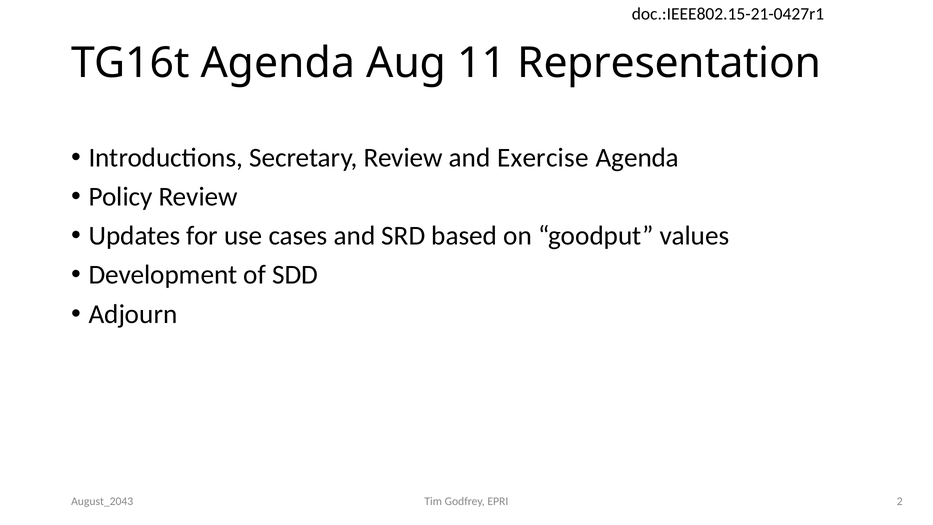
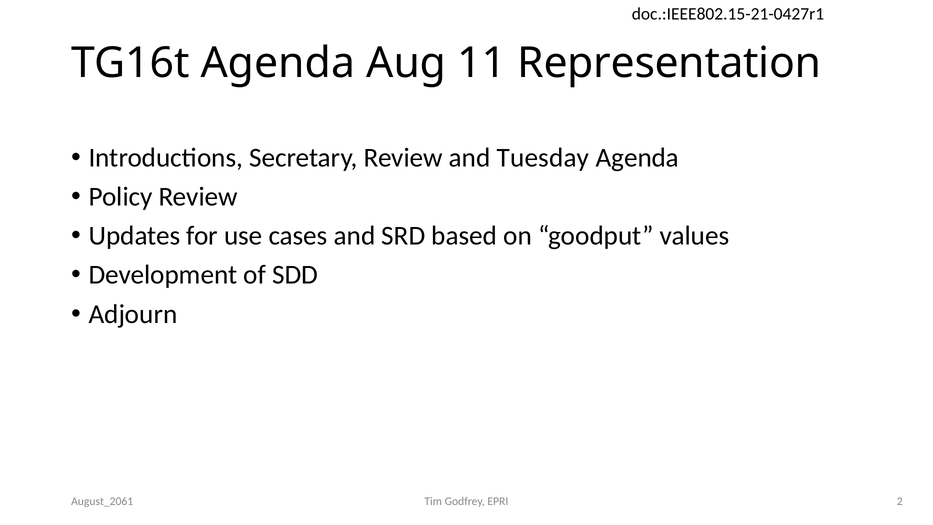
Exercise: Exercise -> Tuesday (543, 158)
August_2043: August_2043 -> August_2061 (102, 501)
